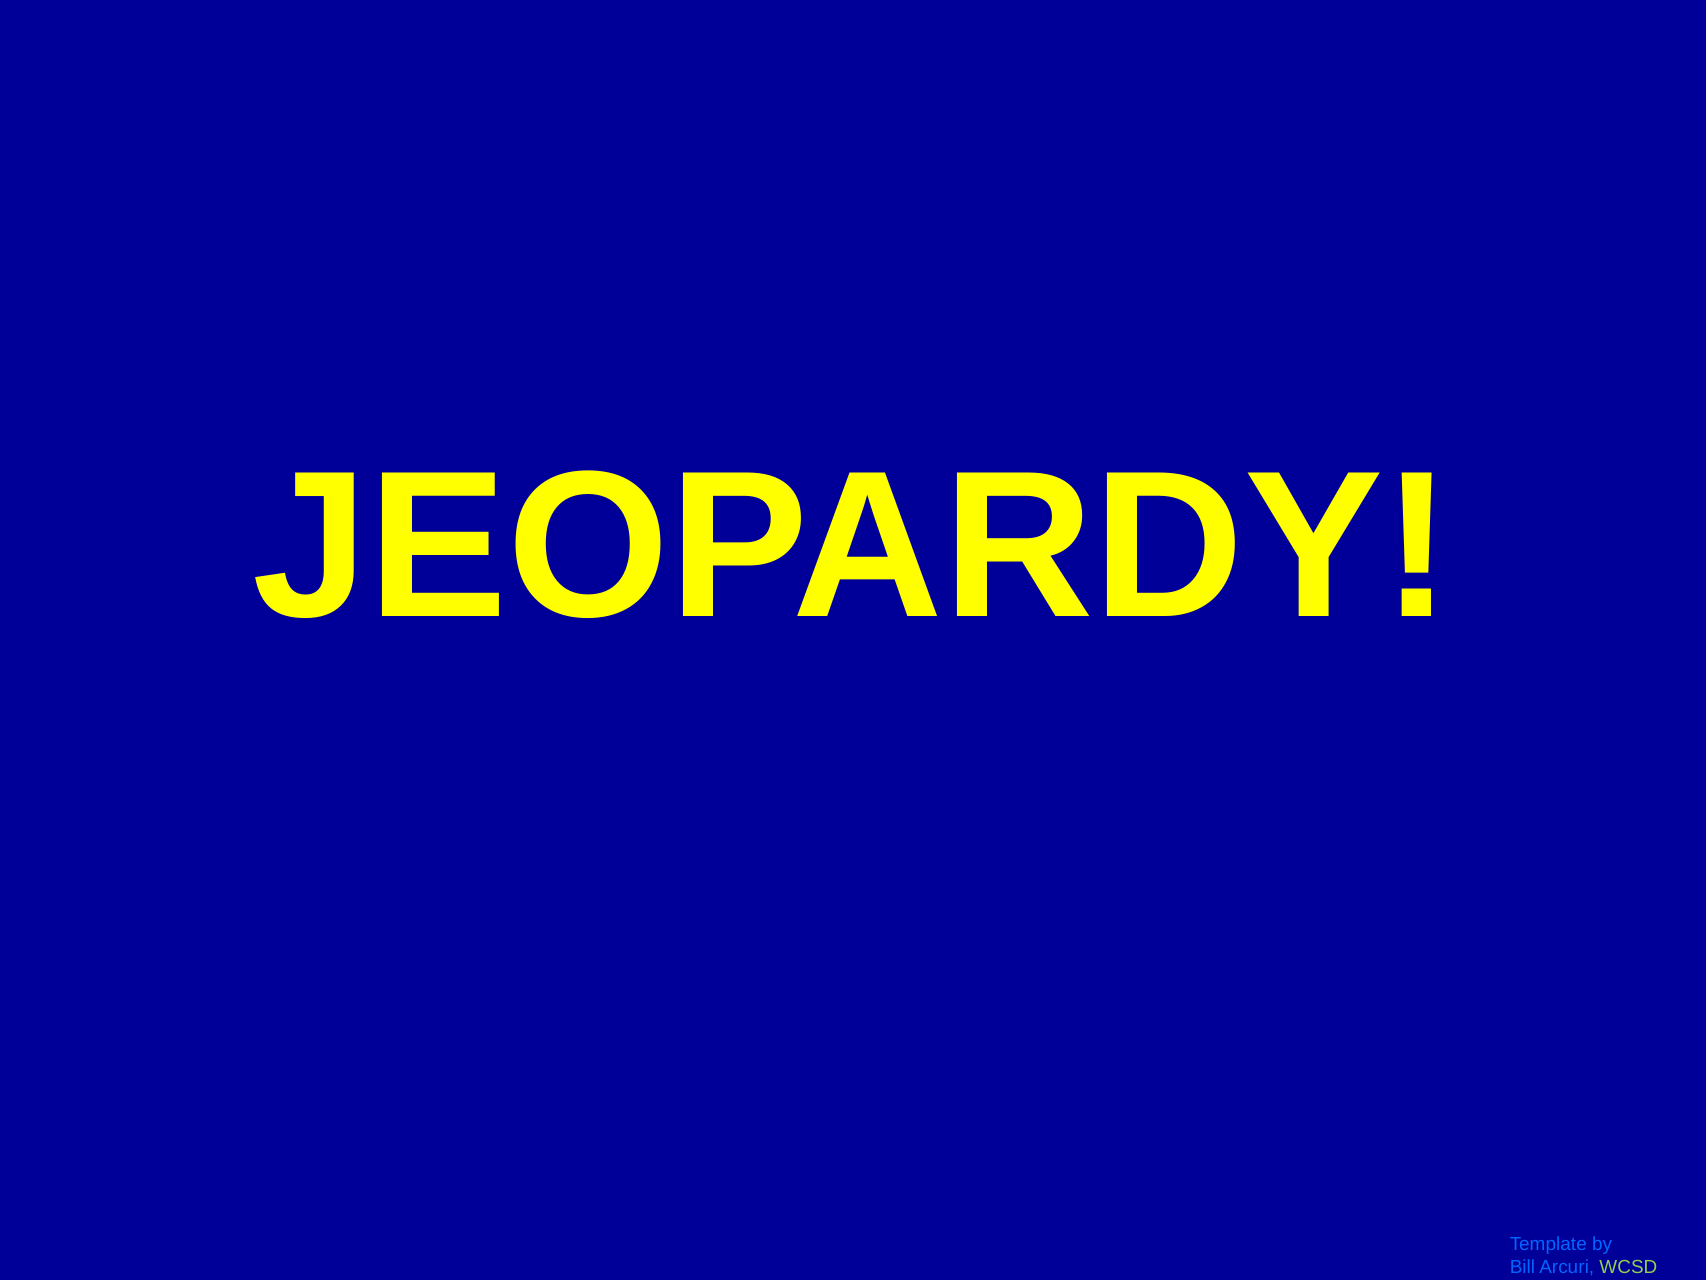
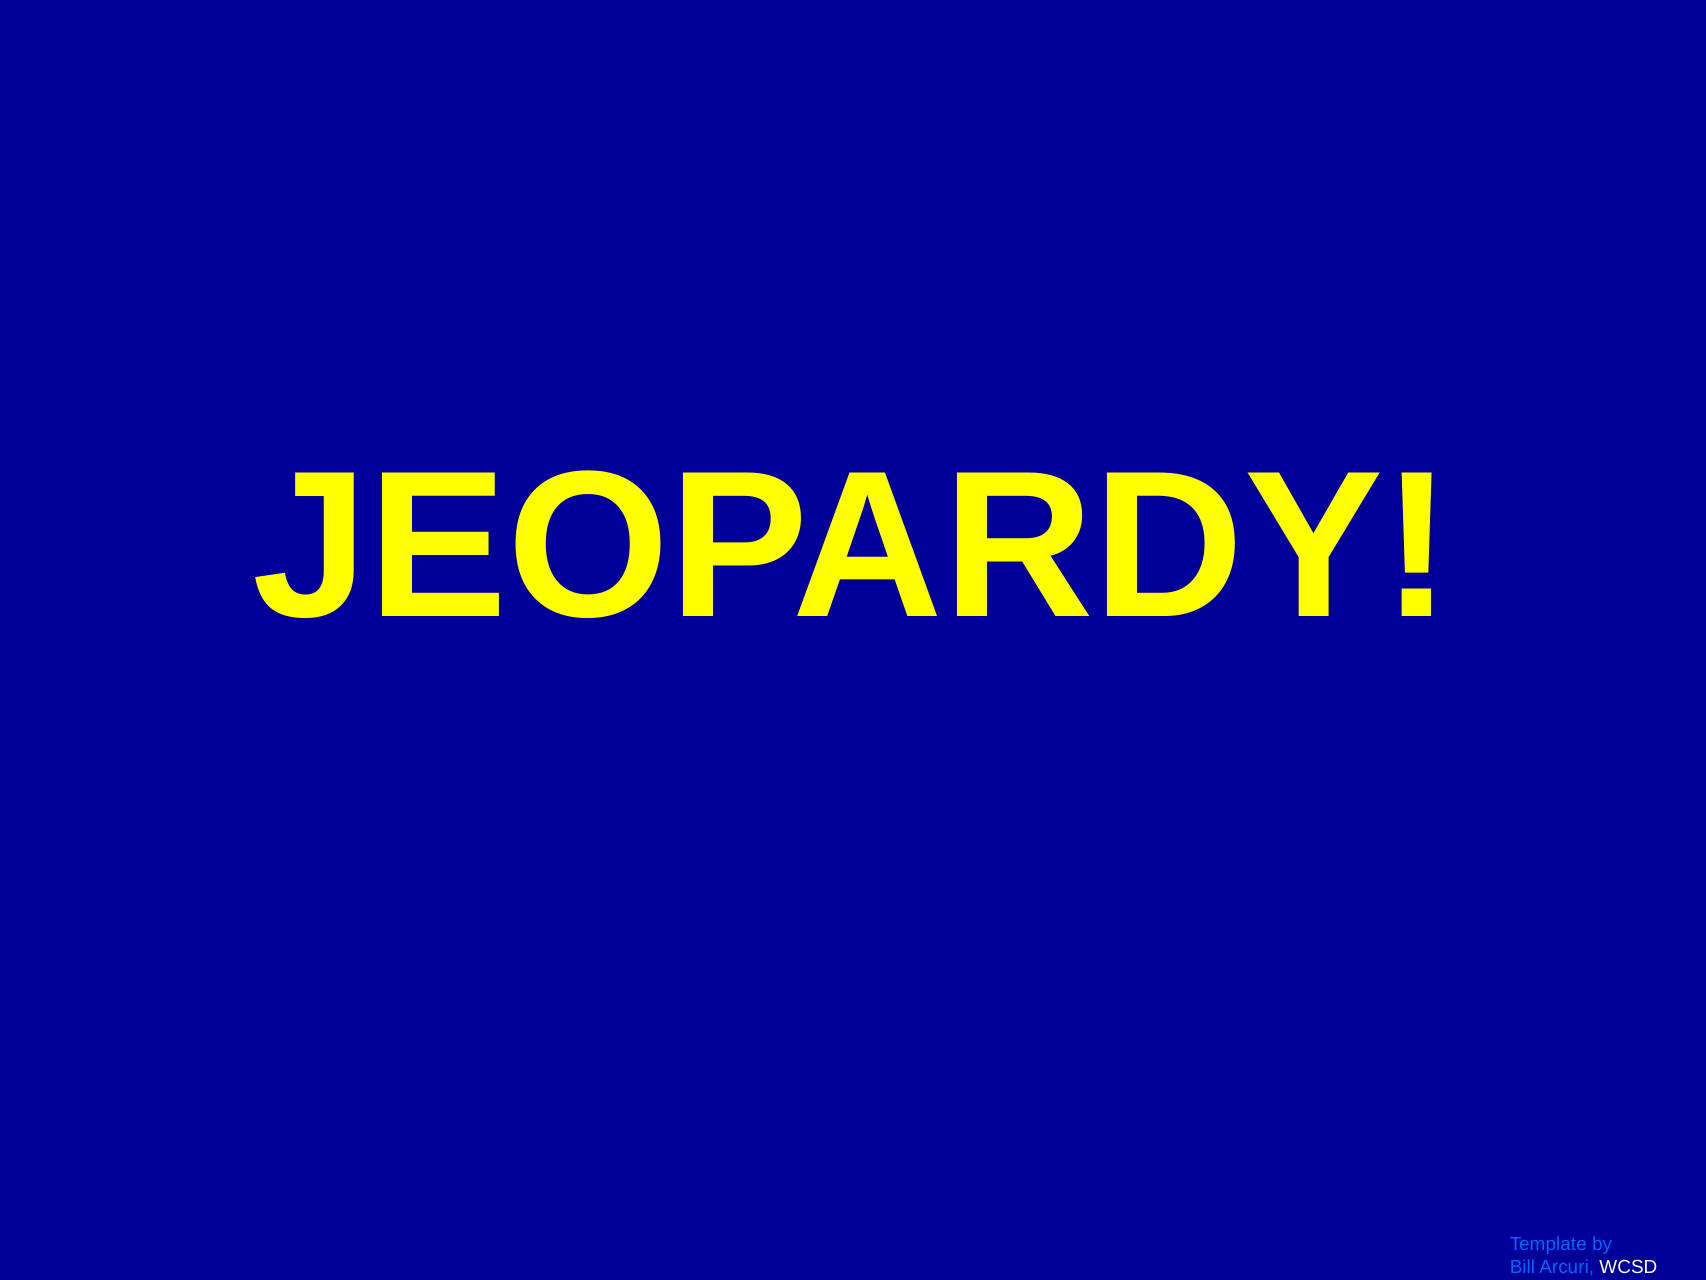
WCSD colour: light green -> white (1628, 1267)
